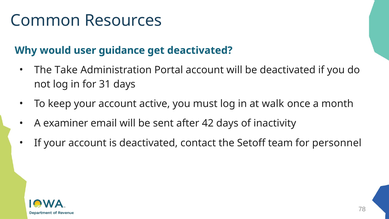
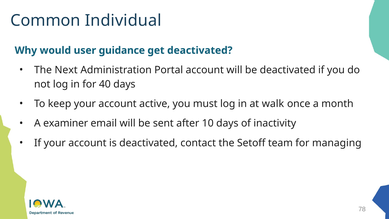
Resources: Resources -> Individual (123, 21)
Take: Take -> Next (66, 70)
31: 31 -> 40 (105, 84)
42: 42 -> 10 (208, 123)
personnel: personnel -> managing (337, 143)
